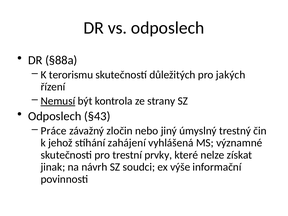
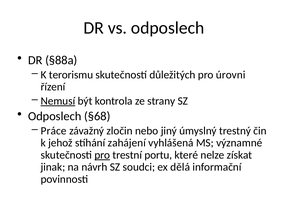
jakých: jakých -> úrovni (231, 75)
§43: §43 -> §68 (97, 116)
pro underline: none -> present (102, 155)
prvky: prvky -> portu (158, 155)
výše: výše -> dělá (180, 167)
